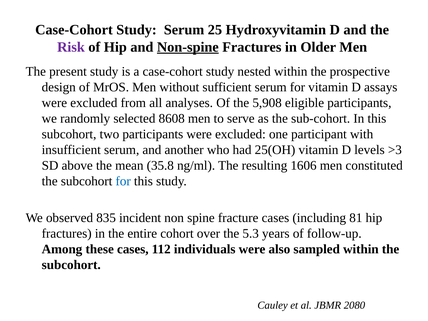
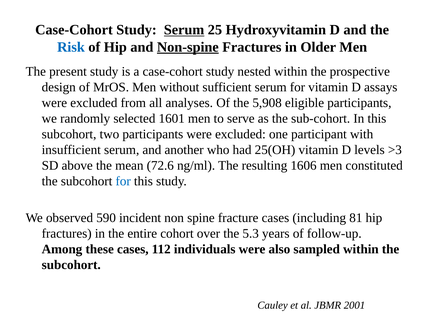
Serum underline: none -> present (184, 30)
Risk colour: purple -> blue (71, 47)
8608: 8608 -> 1601 (172, 119)
35.8: 35.8 -> 72.6 (160, 166)
835: 835 -> 590 (106, 218)
2080: 2080 -> 2001 (354, 305)
